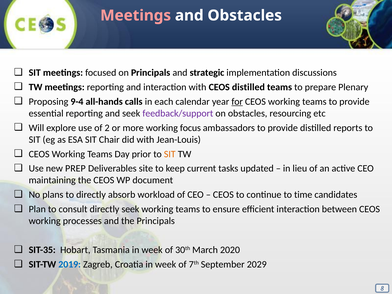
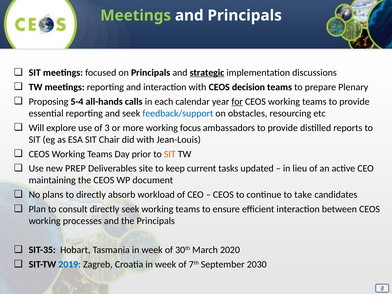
Meetings colour: pink -> light green (136, 15)
and Obstacles: Obstacles -> Principals (245, 15)
strategic underline: none -> present (207, 73)
CEOS distilled: distilled -> decision (248, 87)
9-4: 9-4 -> 5-4 (77, 102)
feedback/support colour: purple -> blue (178, 113)
2: 2 -> 3 (107, 128)
time: time -> take (303, 195)
2029: 2029 -> 2030 (257, 264)
